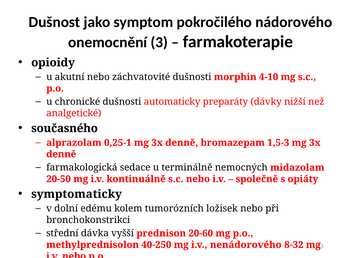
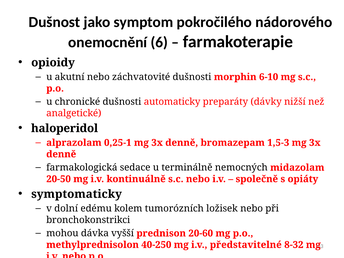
3: 3 -> 6 (159, 42)
4-10: 4-10 -> 6-10 (269, 77)
současného: současného -> haloperidol (65, 128)
střední: střední -> mohou (62, 233)
nenádorového: nenádorového -> představitelné (246, 245)
